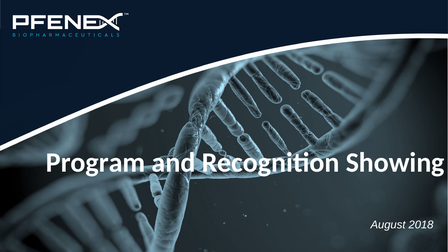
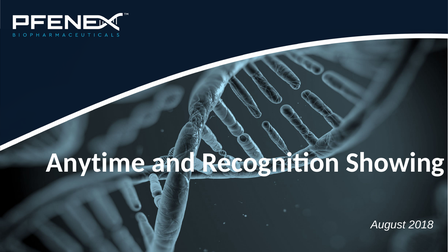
Program: Program -> Anytime (96, 163)
